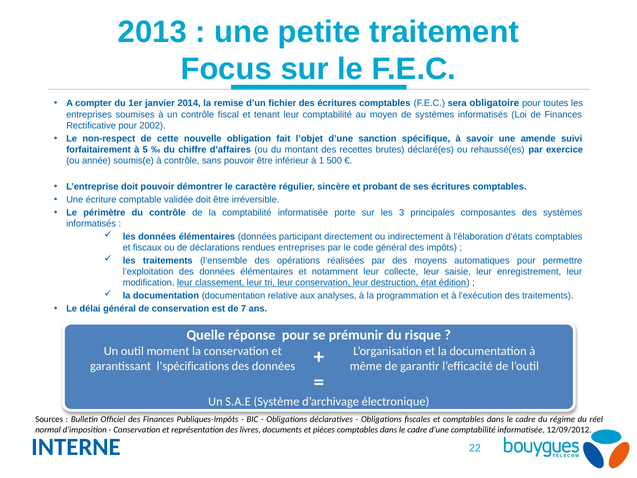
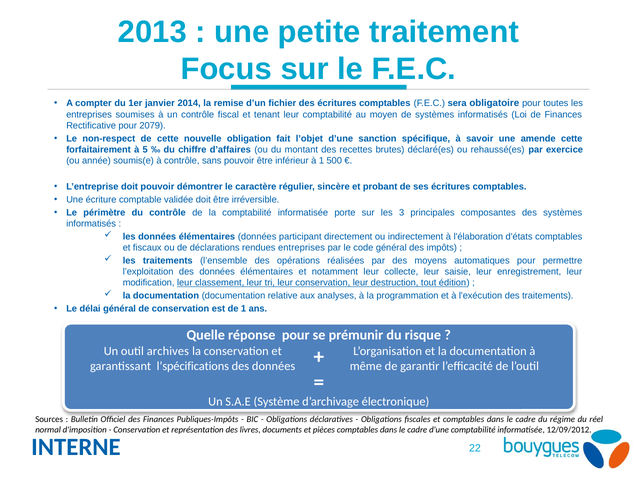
2002: 2002 -> 2079 (153, 126)
amende suivi: suivi -> cette (572, 138)
état: état -> tout (429, 283)
de 7: 7 -> 1 (244, 309)
moment: moment -> archives (168, 351)
